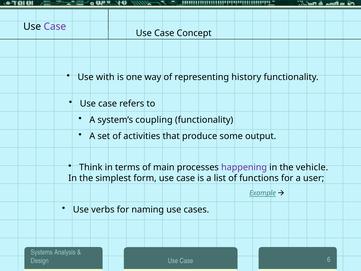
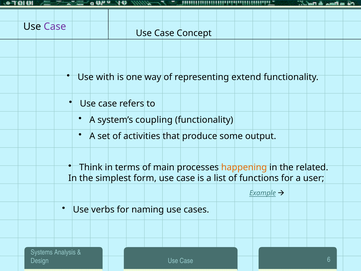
history: history -> extend (246, 77)
happening colour: purple -> orange (244, 167)
vehicle: vehicle -> related (312, 167)
